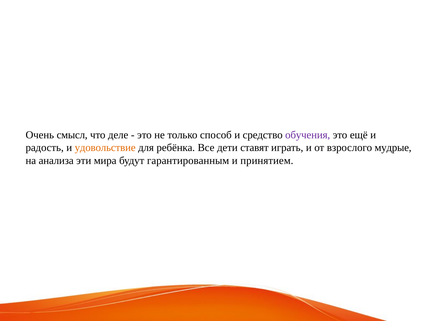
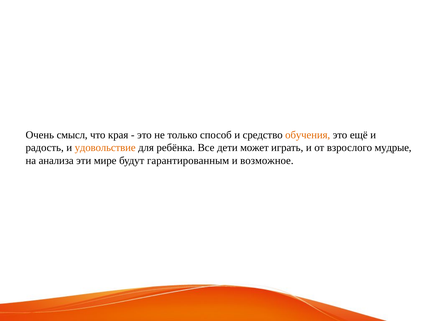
деле: деле -> края (118, 135)
обучения colour: purple -> orange (308, 135)
ставят: ставят -> может (254, 148)
мира: мира -> мире (105, 161)
принятием: принятием -> возможное (267, 161)
